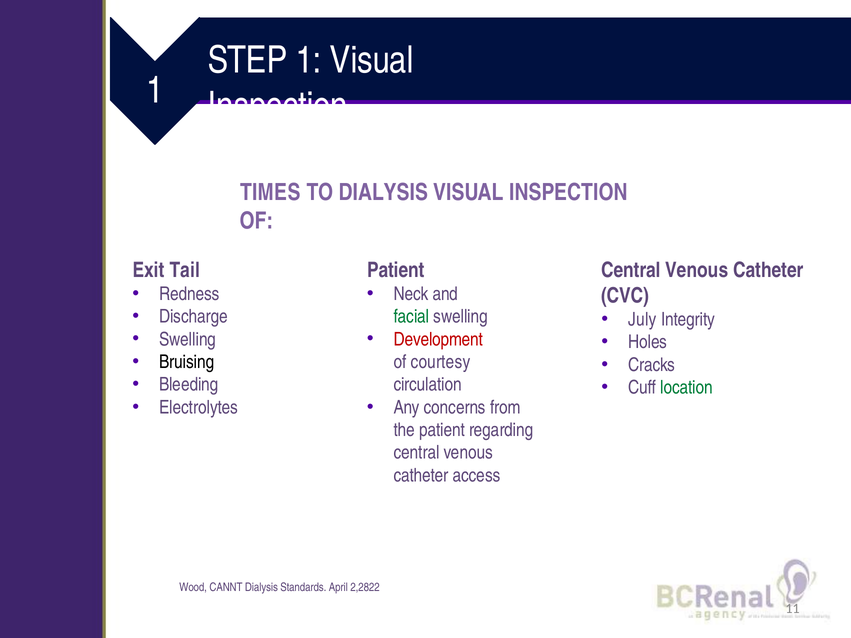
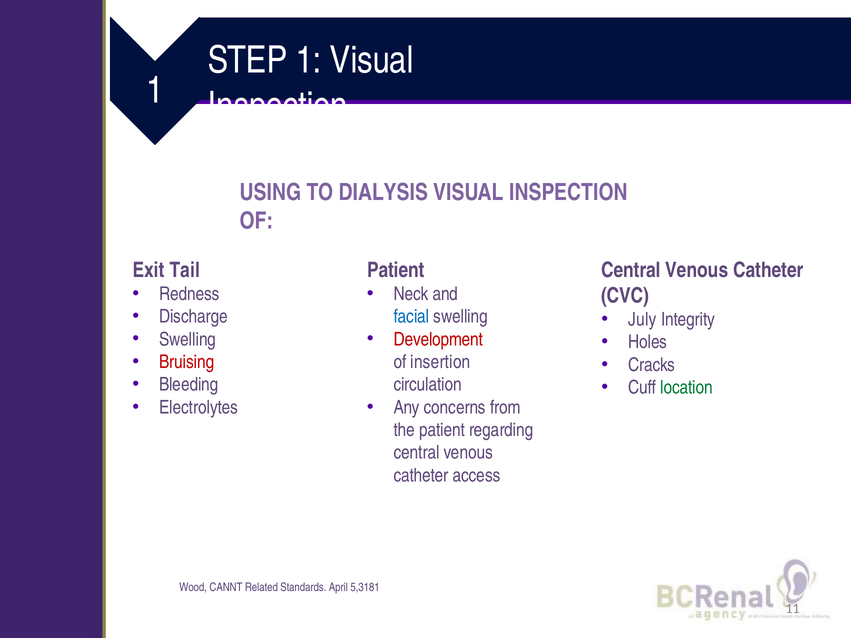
TIMES: TIMES -> USING (270, 193)
facial colour: green -> blue (411, 317)
Bruising colour: black -> red (187, 362)
courtesy: courtesy -> insertion (441, 362)
CANNT Dialysis: Dialysis -> Related (261, 587)
2,2822: 2,2822 -> 5,3181 (365, 587)
